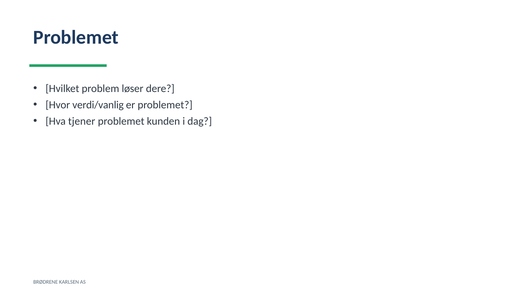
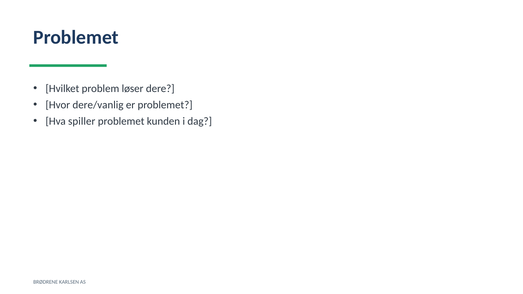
verdi/vanlig: verdi/vanlig -> dere/vanlig (98, 105)
tjener: tjener -> spiller (82, 121)
